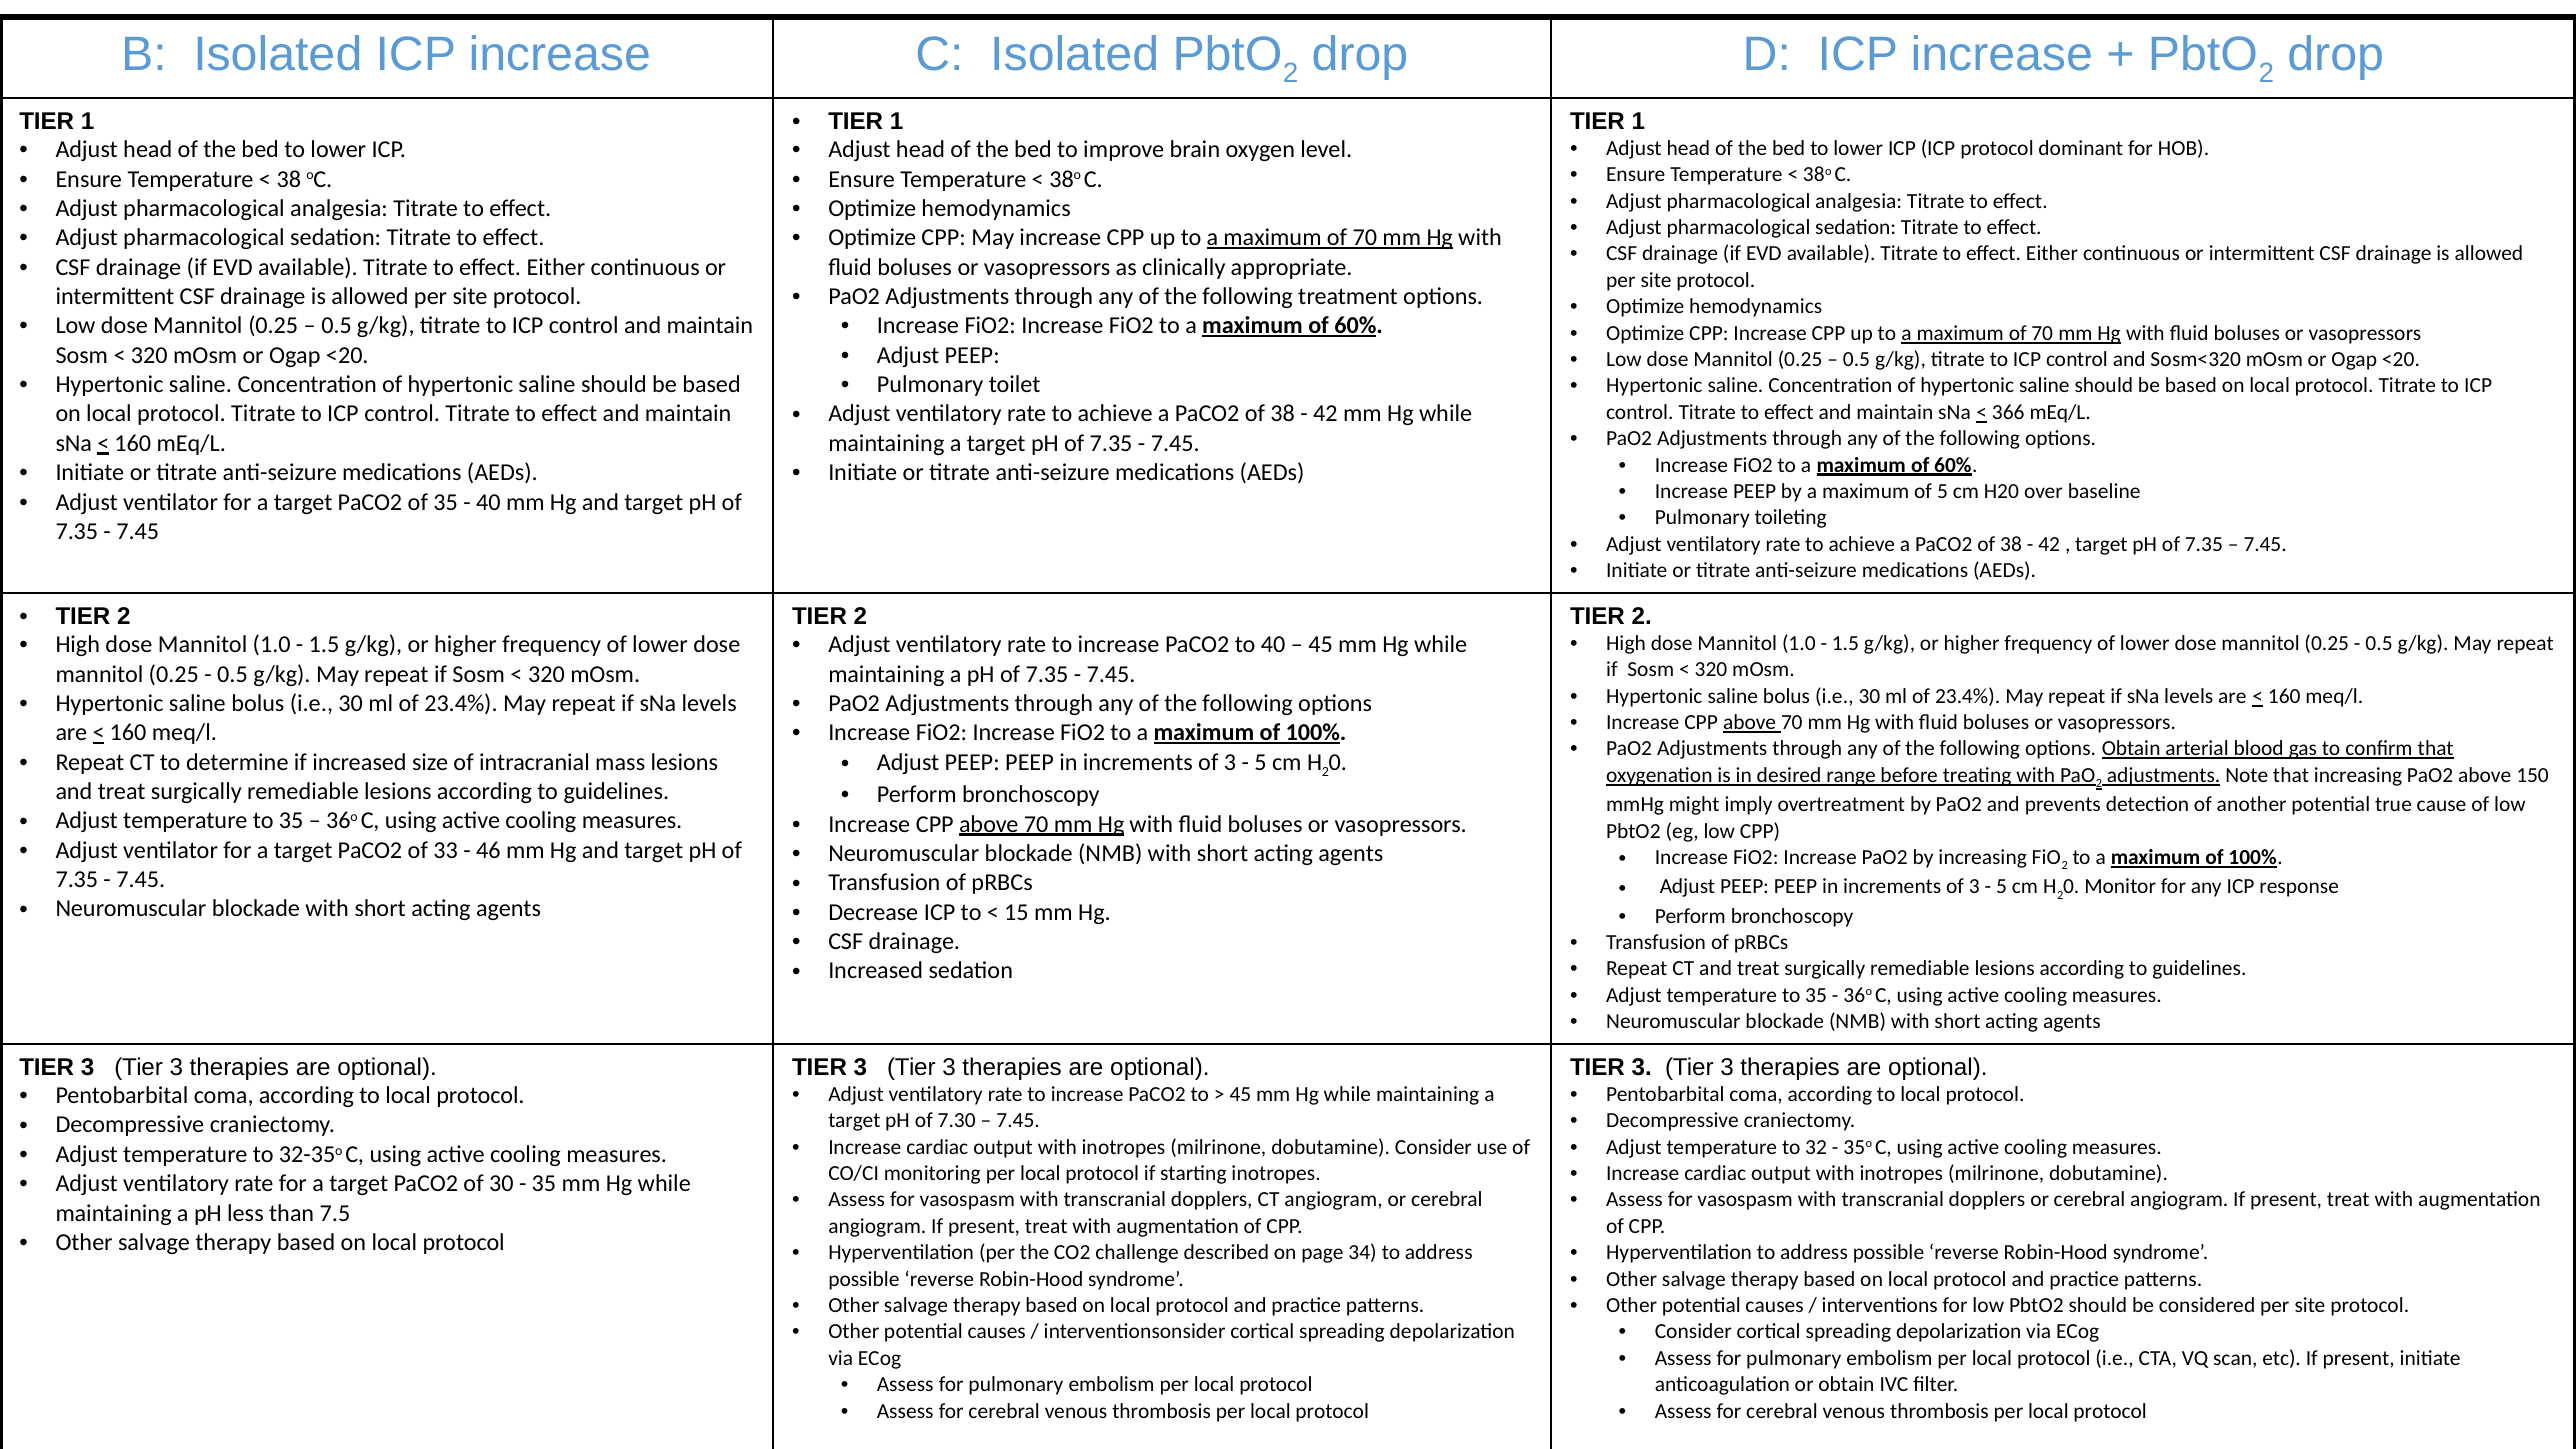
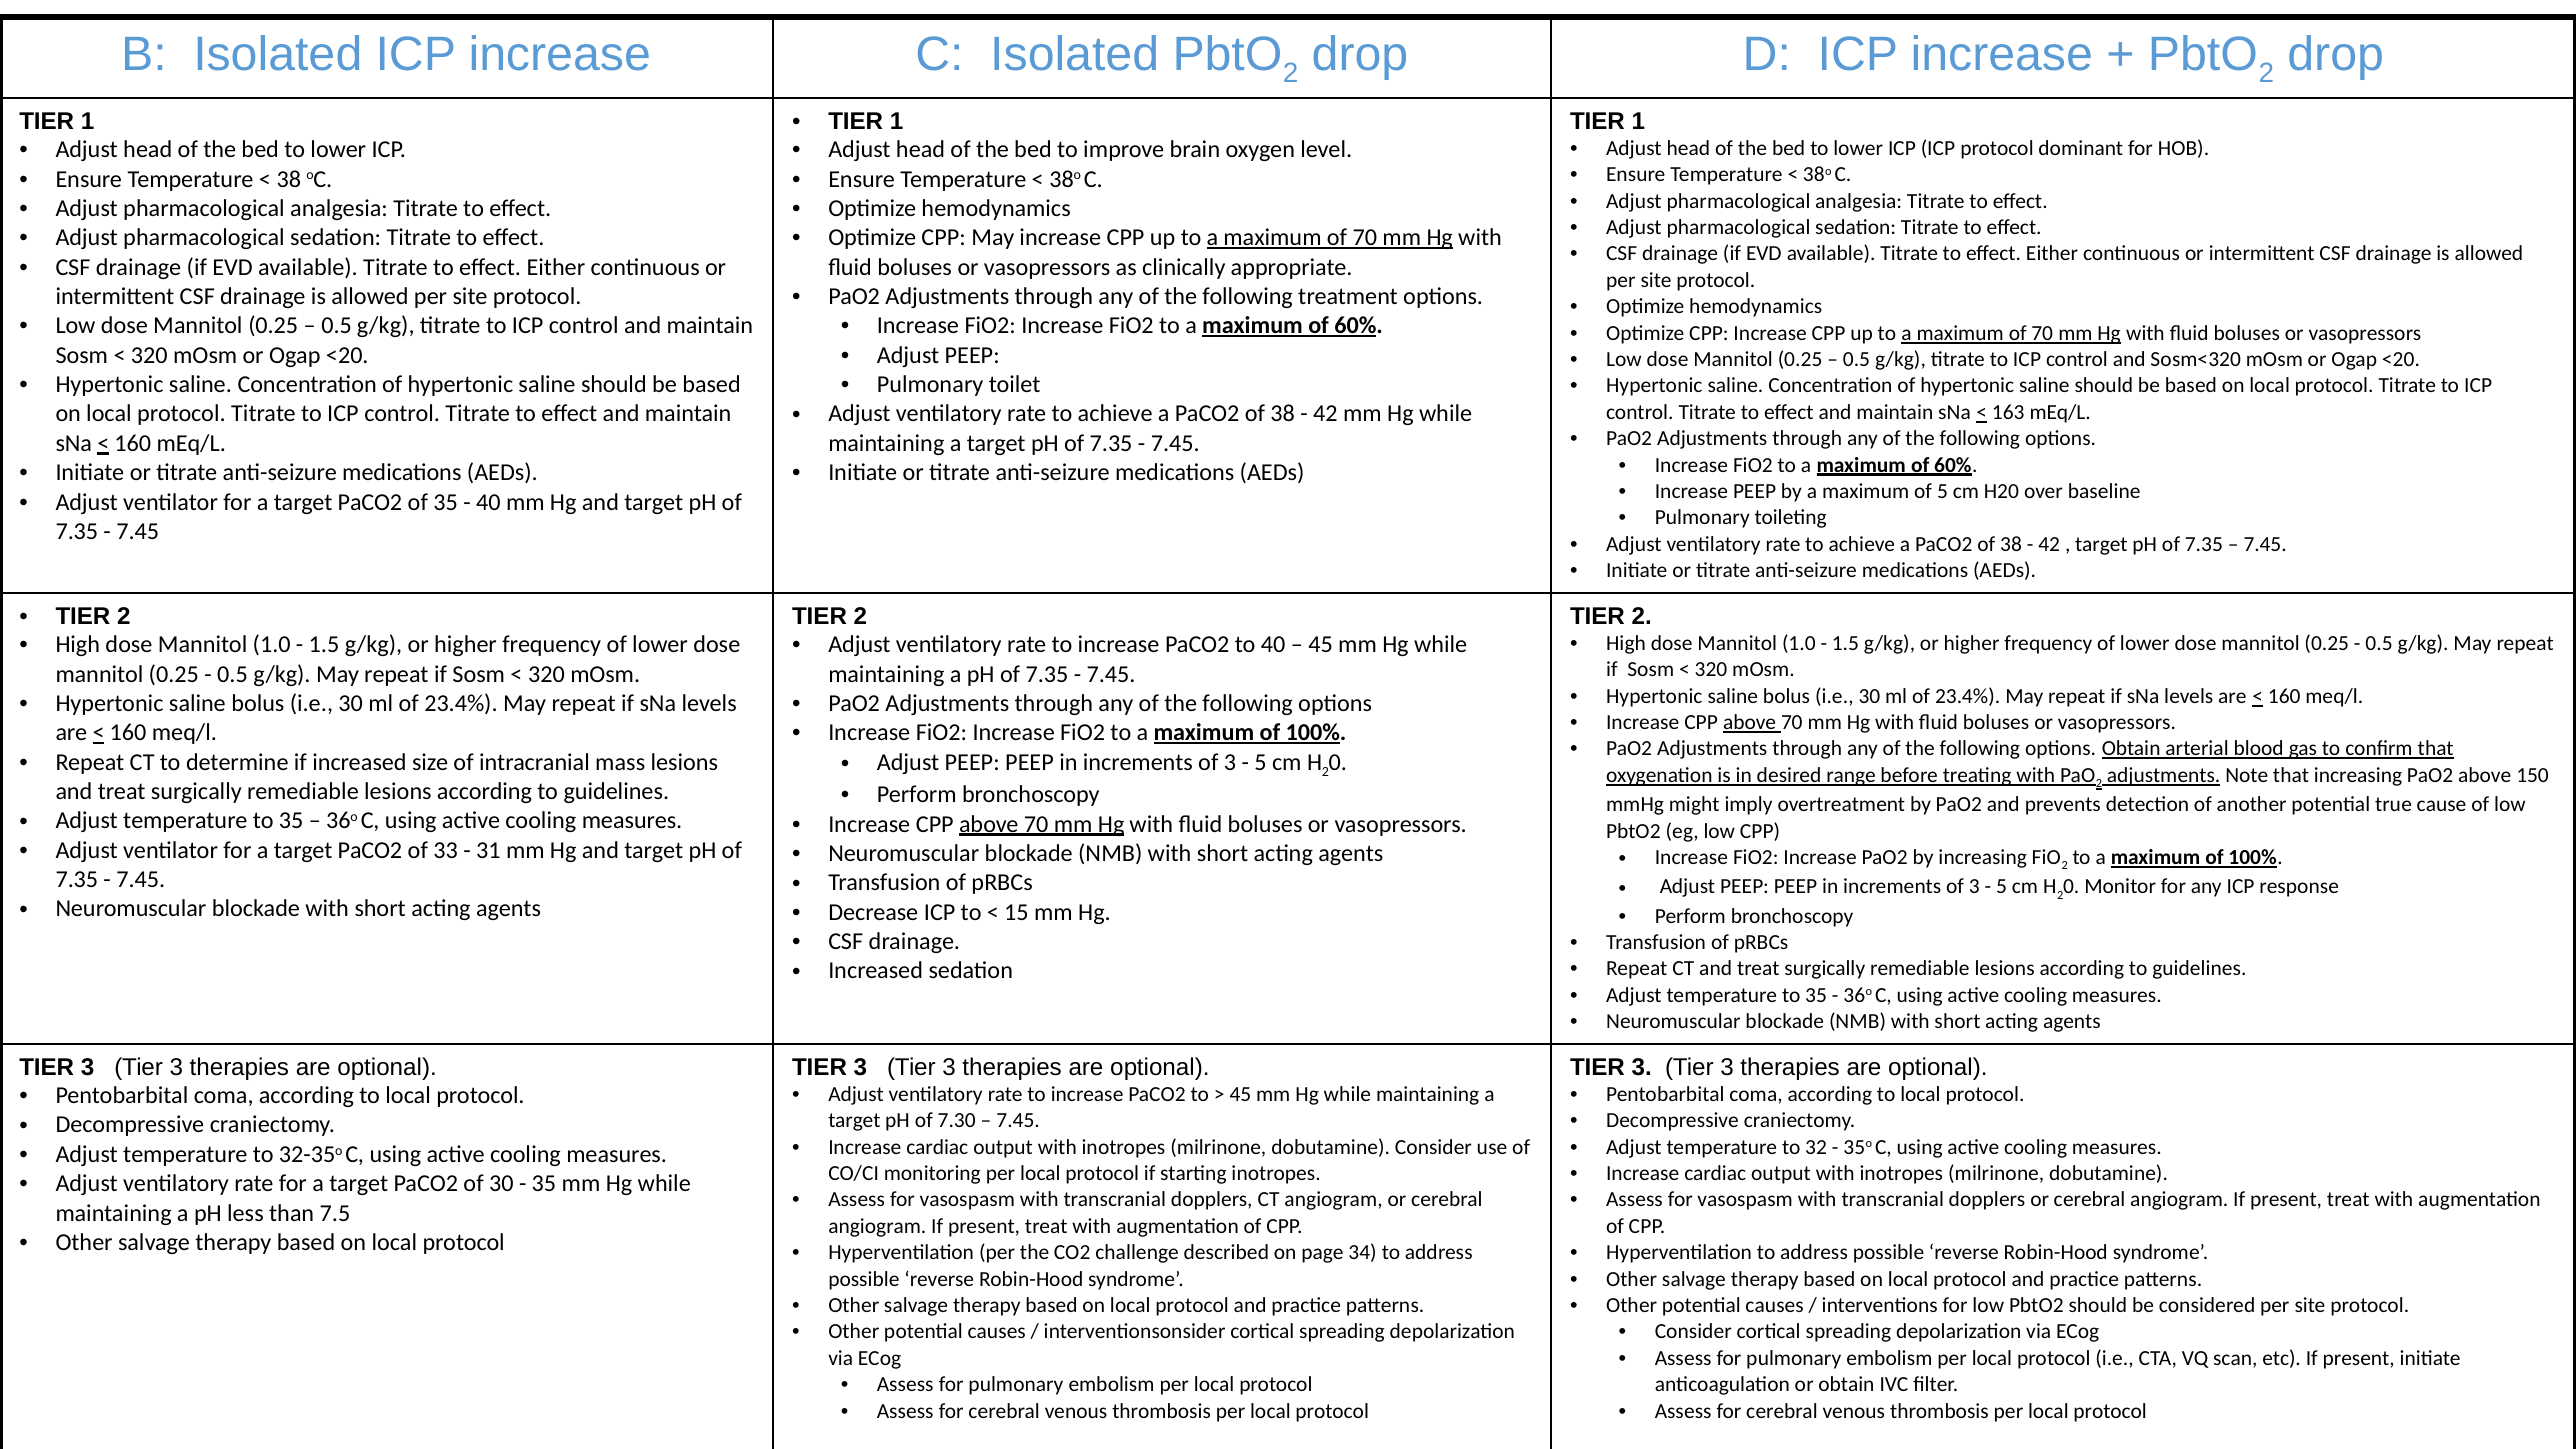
366: 366 -> 163 (2008, 412)
46: 46 -> 31 (488, 850)
